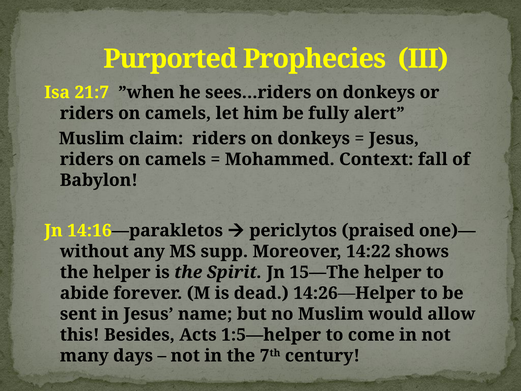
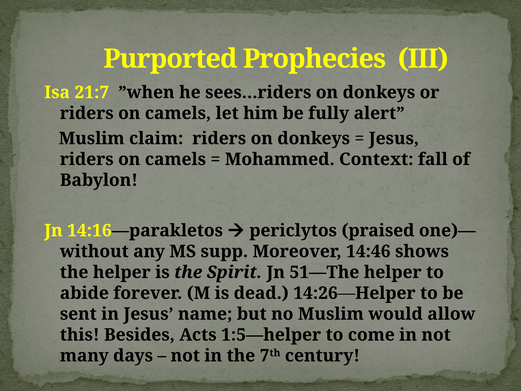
14:22: 14:22 -> 14:46 (368, 251)
15—The: 15—The -> 51—The (324, 272)
